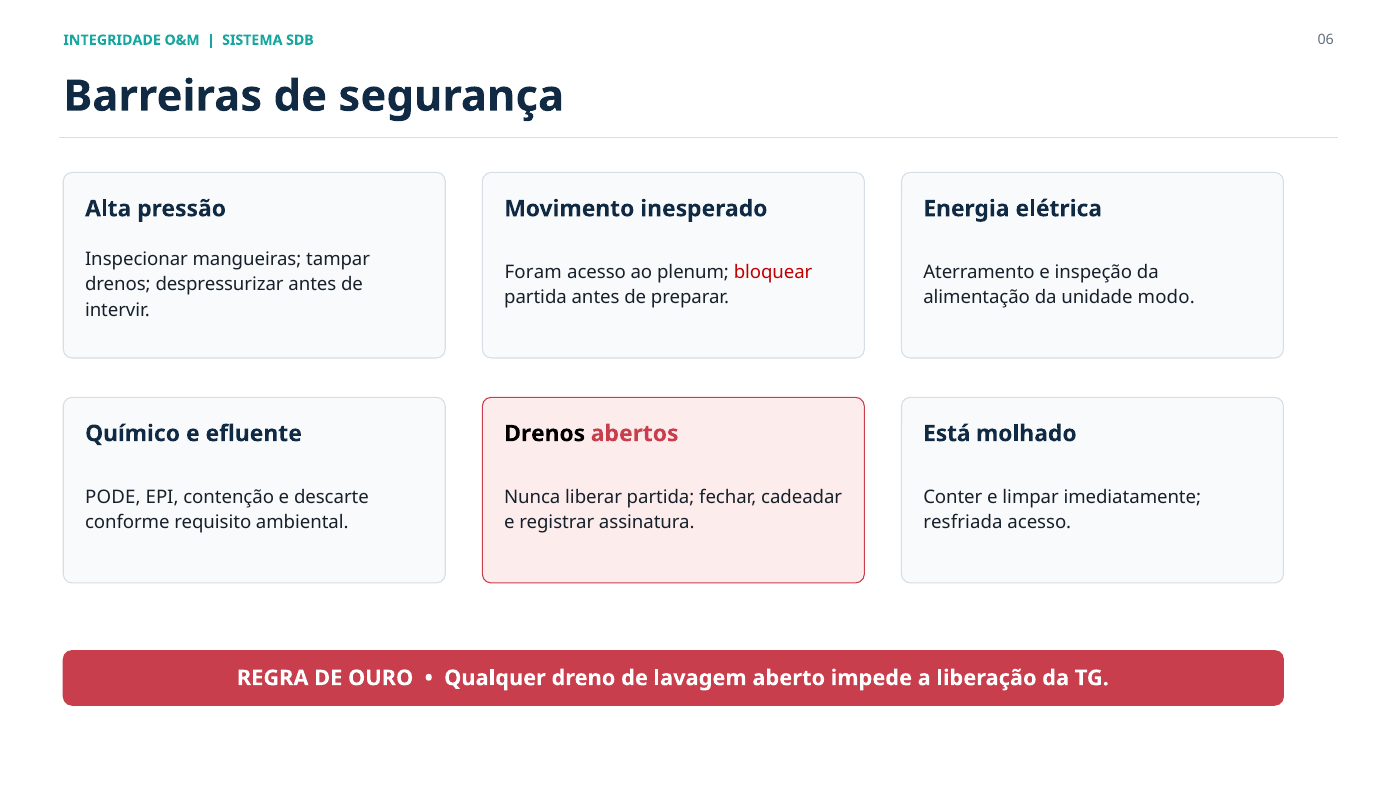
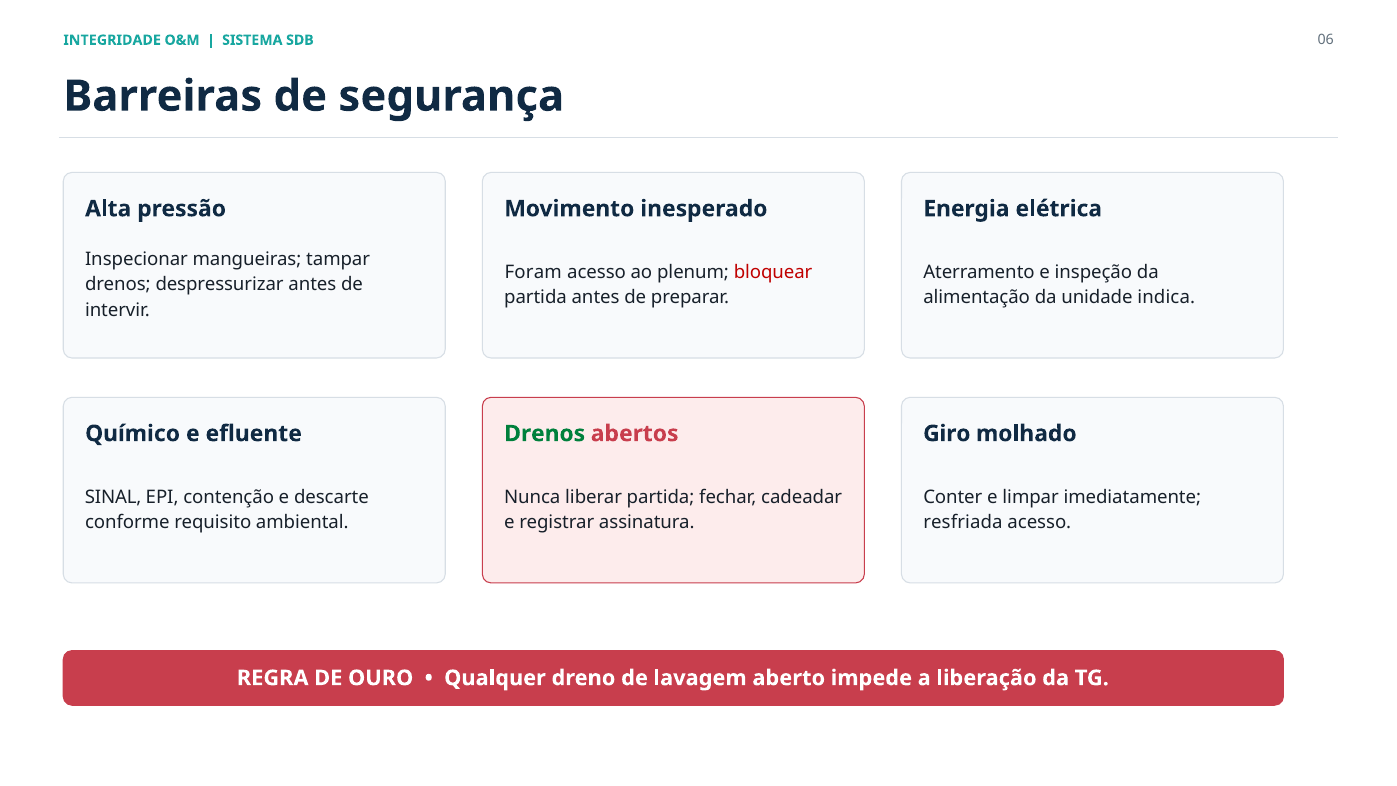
modo: modo -> indica (1166, 297)
Drenos colour: black -> green (545, 434)
Está: Está -> Giro (947, 434)
PODE: PODE -> SINAL (113, 497)
